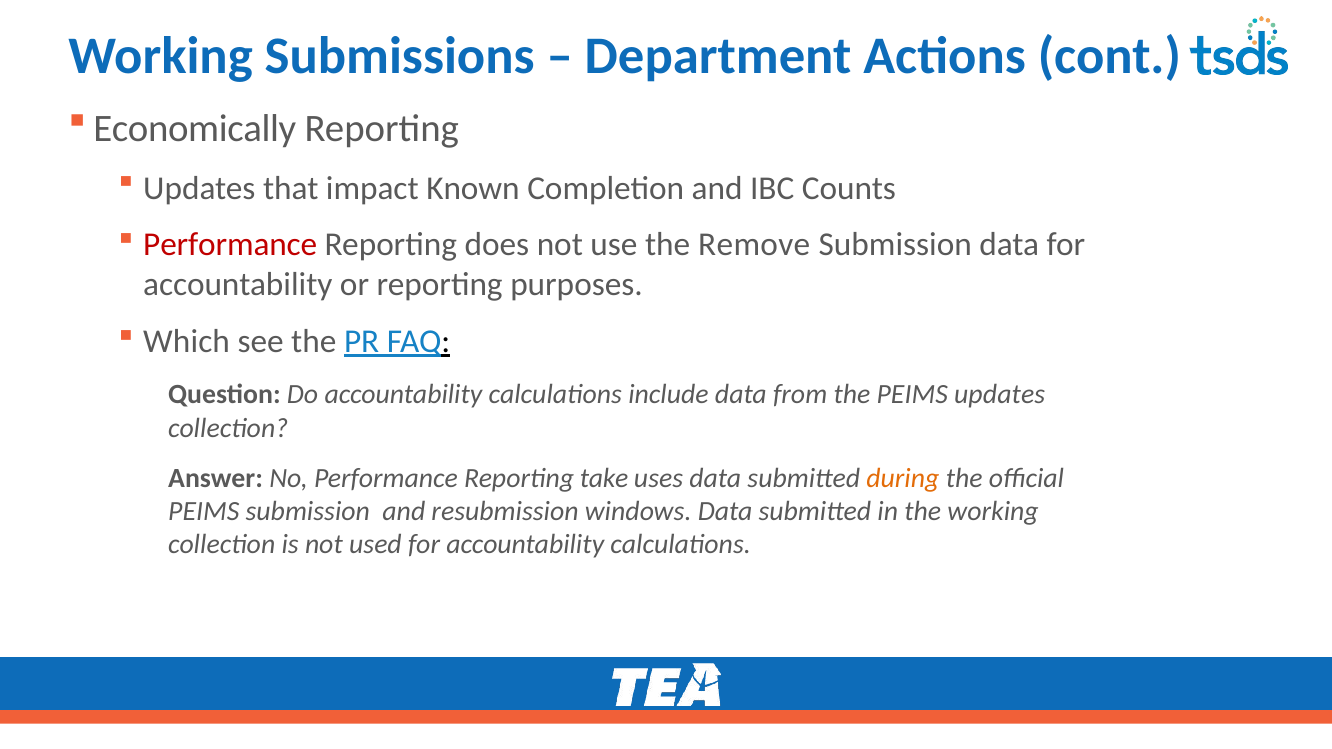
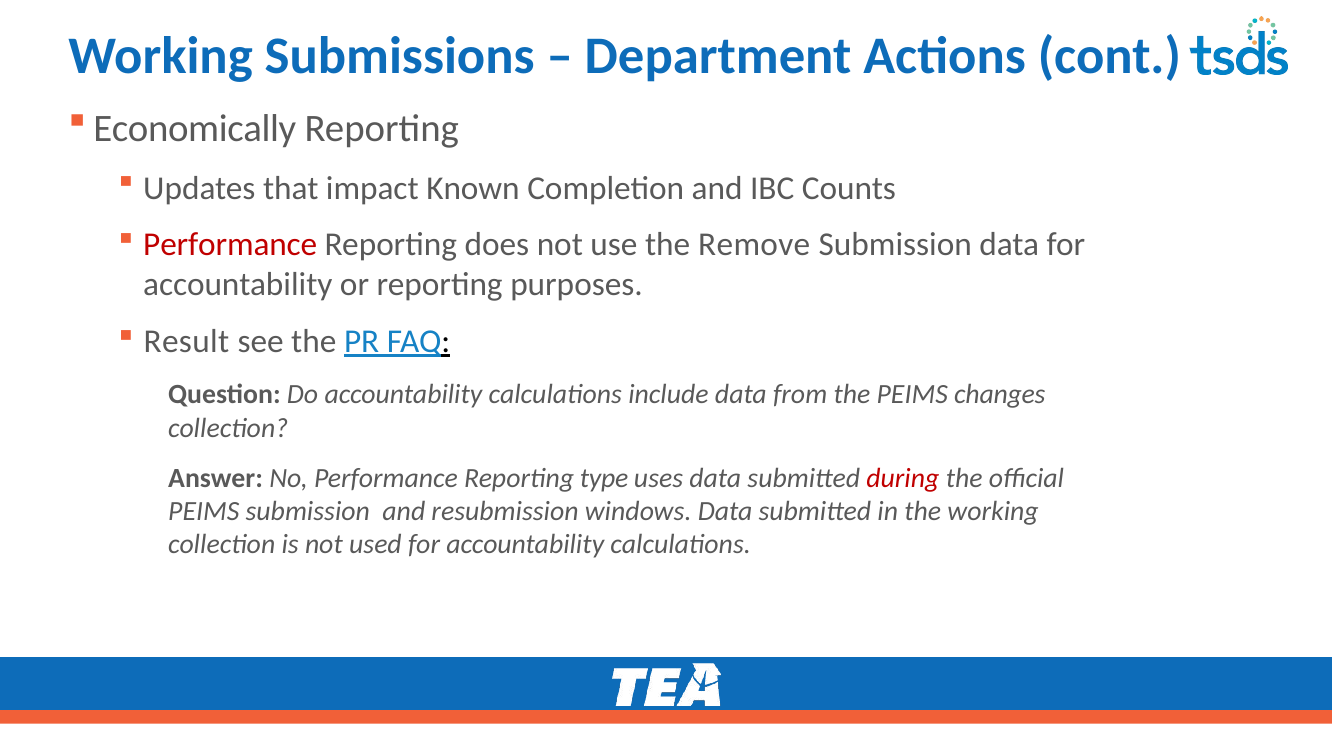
Which: Which -> Result (186, 341)
PEIMS updates: updates -> changes (1000, 395)
take: take -> type (604, 478)
during colour: orange -> red (903, 478)
